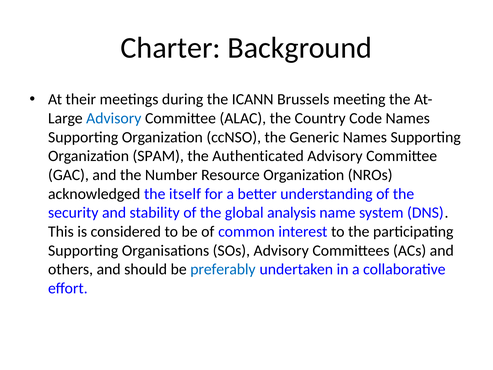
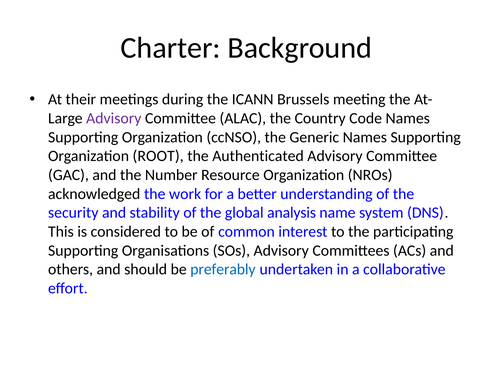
Advisory colour: blue -> purple (114, 118)
SPAM: SPAM -> ROOT (158, 156)
itself: itself -> work (185, 194)
